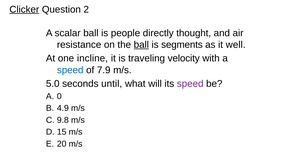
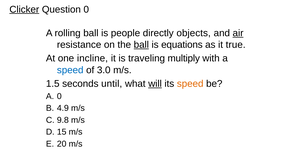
Question 2: 2 -> 0 (86, 9)
scalar: scalar -> rolling (68, 33)
thought: thought -> objects (194, 33)
air underline: none -> present (238, 33)
segments: segments -> equations (182, 45)
well: well -> true (236, 45)
velocity: velocity -> multiply (184, 58)
7.9: 7.9 -> 3.0 (104, 70)
5.0: 5.0 -> 1.5 (53, 84)
will underline: none -> present (155, 84)
speed colour: purple -> orange (190, 84)
